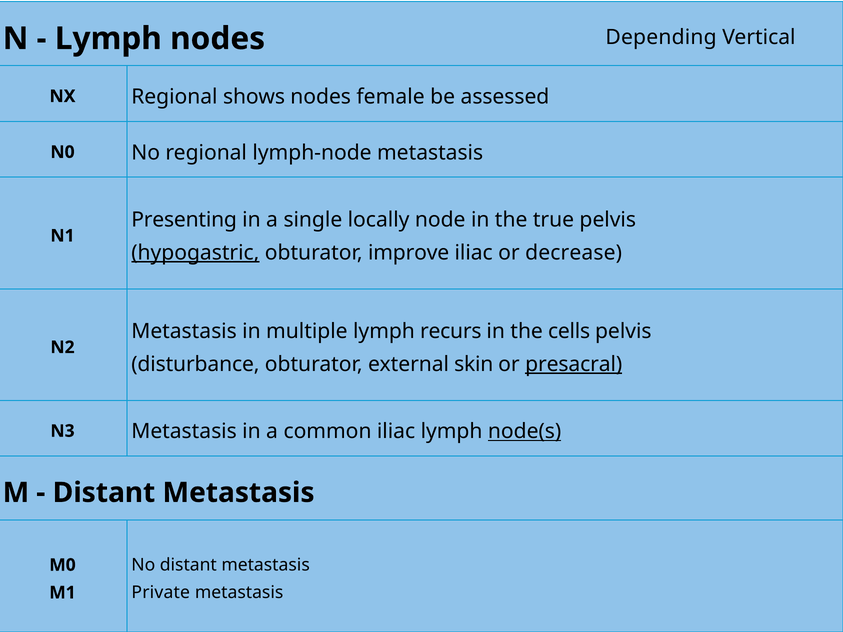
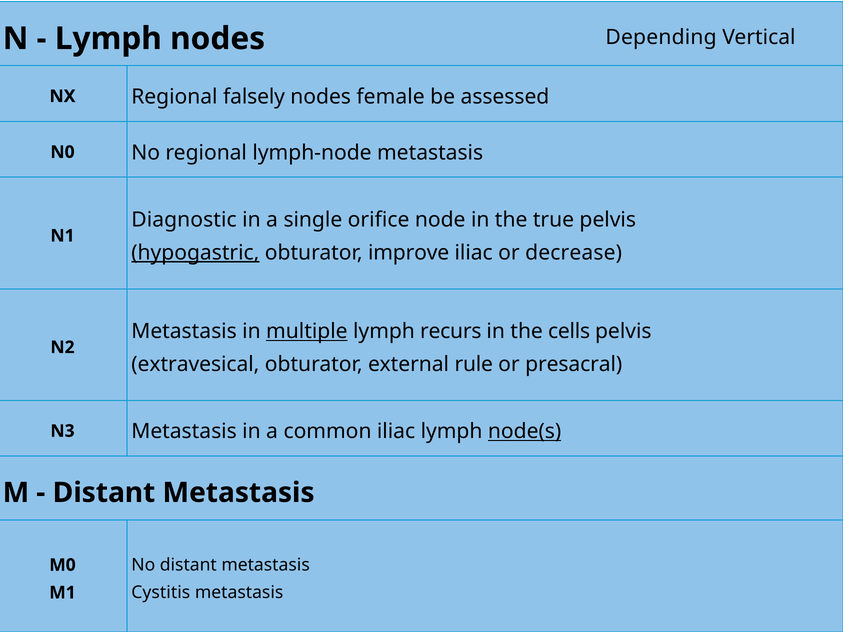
shows: shows -> falsely (254, 97)
Presenting: Presenting -> Diagnostic (184, 220)
locally: locally -> orifice (379, 220)
multiple underline: none -> present (307, 332)
disturbance: disturbance -> extravesical (195, 364)
skin: skin -> rule (474, 364)
presacral underline: present -> none (574, 364)
Private: Private -> Cystitis (161, 593)
